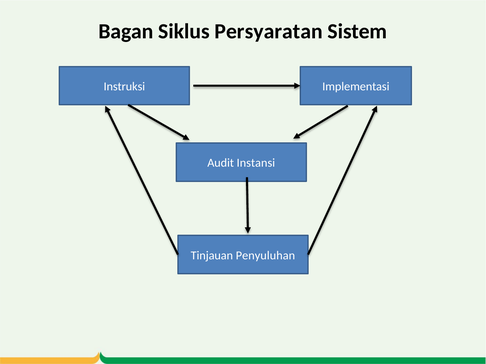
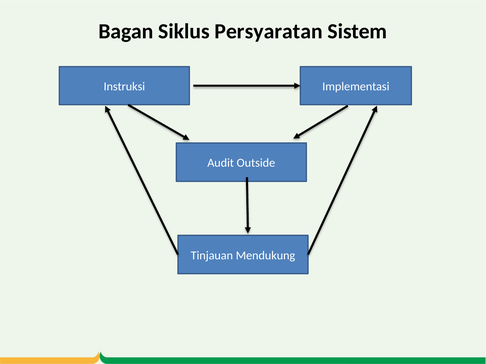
Instansi: Instansi -> Outside (256, 163)
Penyuluhan: Penyuluhan -> Mendukung (265, 256)
